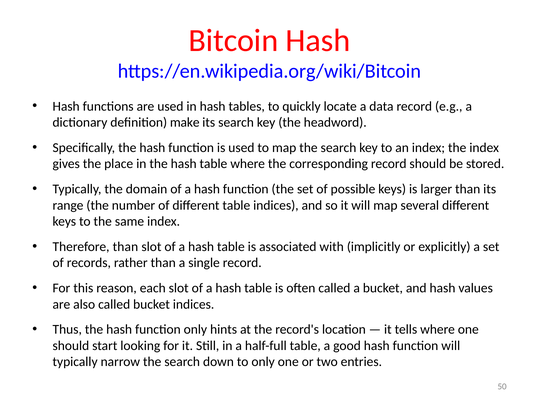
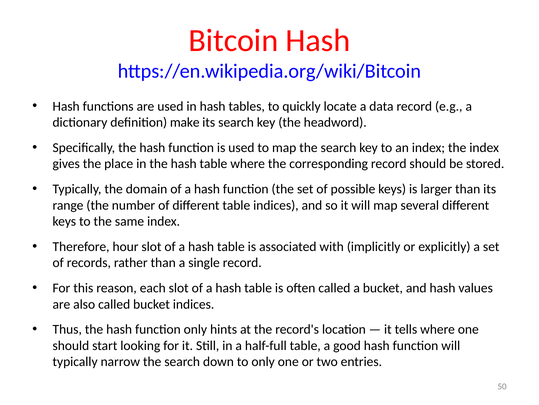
Therefore than: than -> hour (125, 246)
